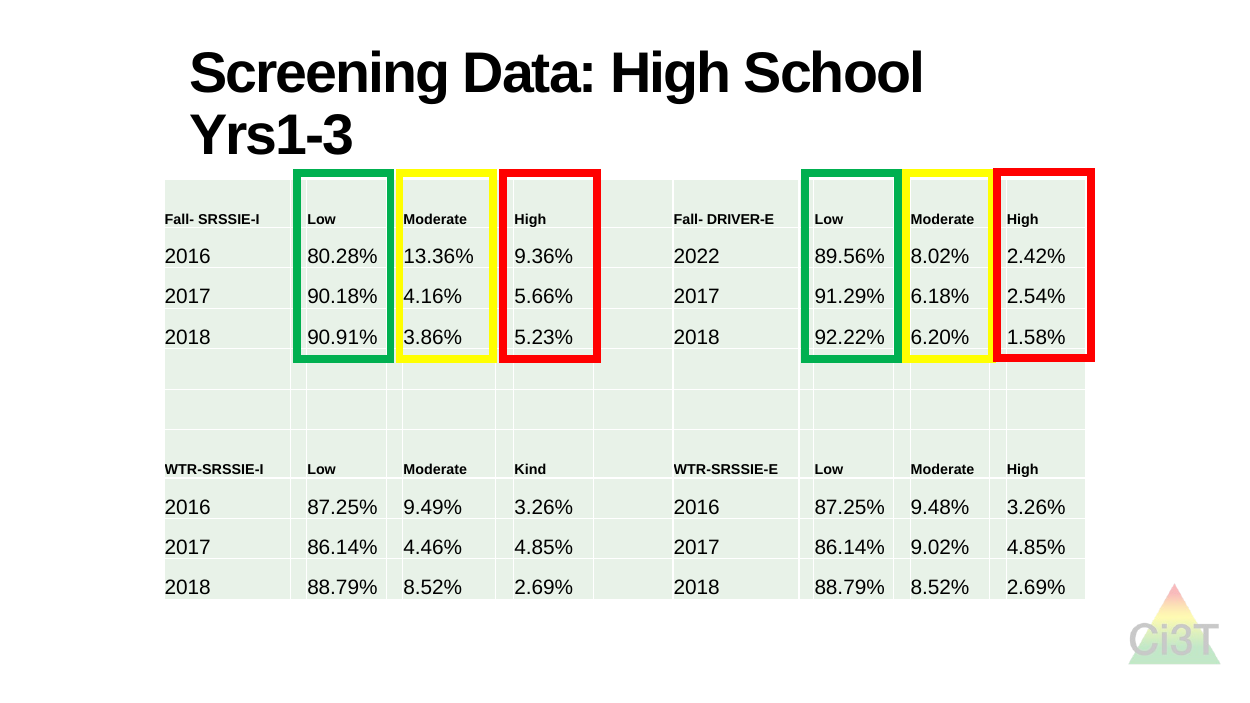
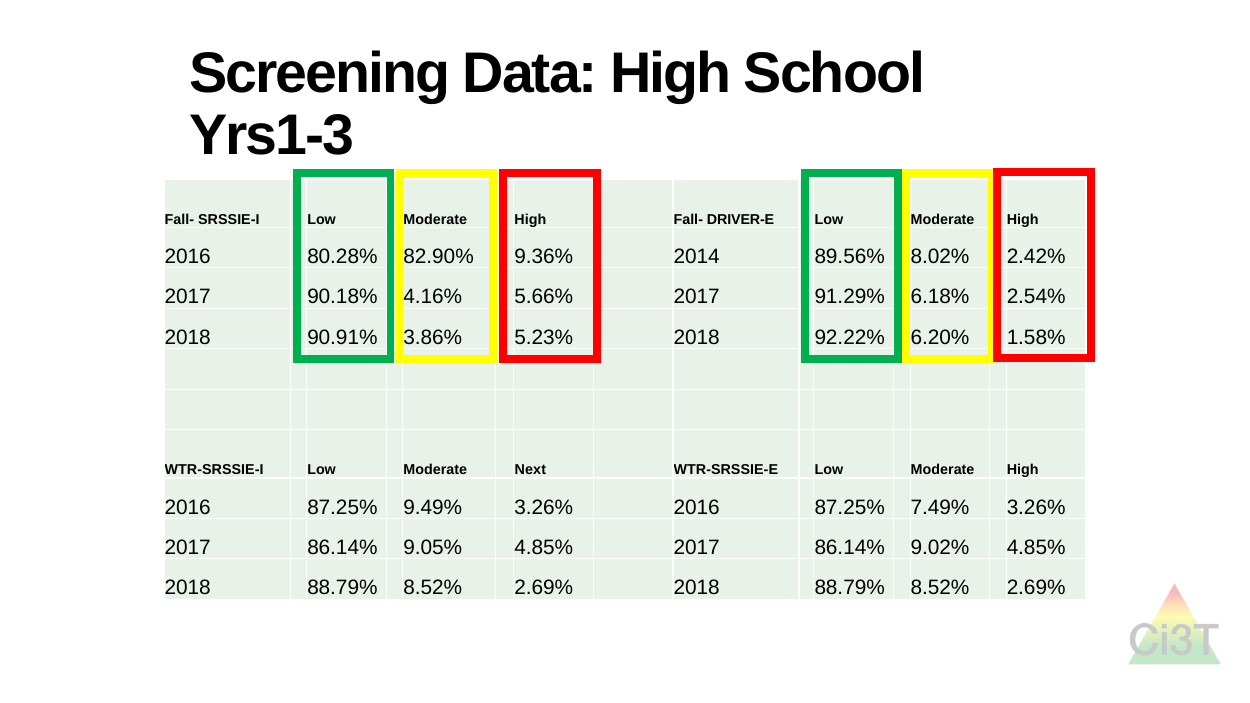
13.36%: 13.36% -> 82.90% (439, 257)
2022: 2022 -> 2014 (697, 257)
Kind: Kind -> Next (530, 470)
9.48%: 9.48% -> 7.49% (940, 507)
4.46%: 4.46% -> 9.05% (433, 548)
